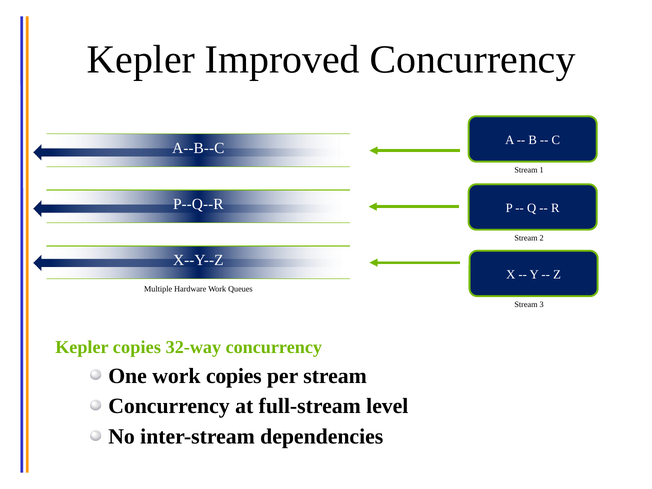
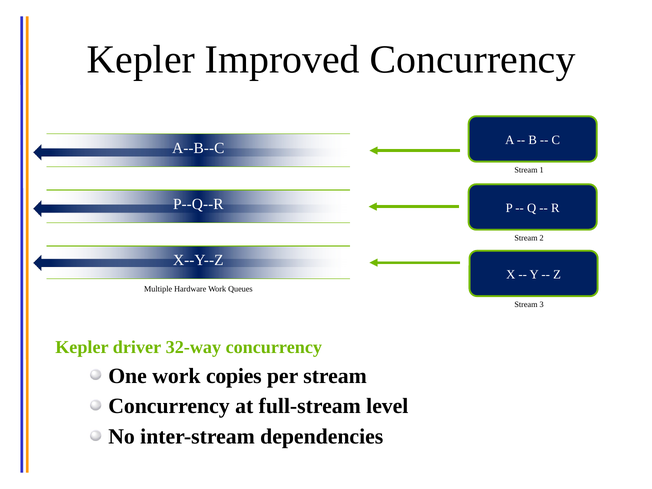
Kepler copies: copies -> driver (137, 347)
